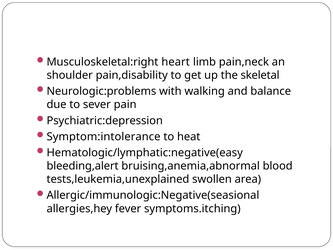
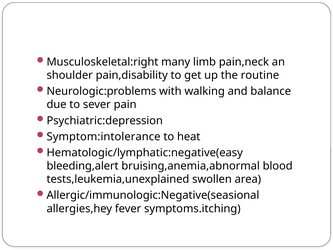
heart: heart -> many (176, 62)
skeletal: skeletal -> routine (260, 75)
